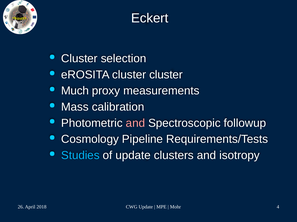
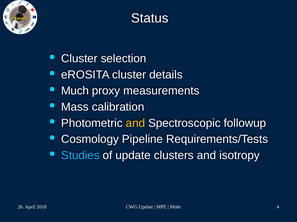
Eckert: Eckert -> Status (150, 18)
cluster cluster: cluster -> details (166, 75)
and colour: pink -> yellow (135, 123)
